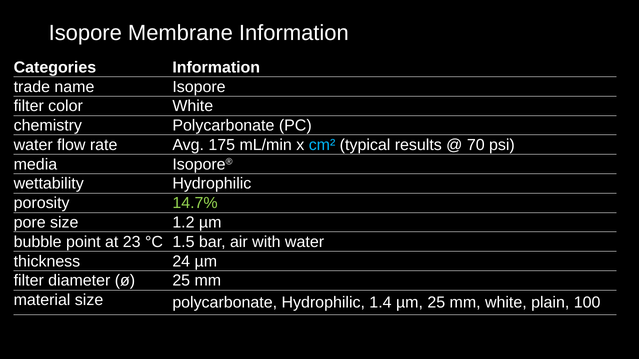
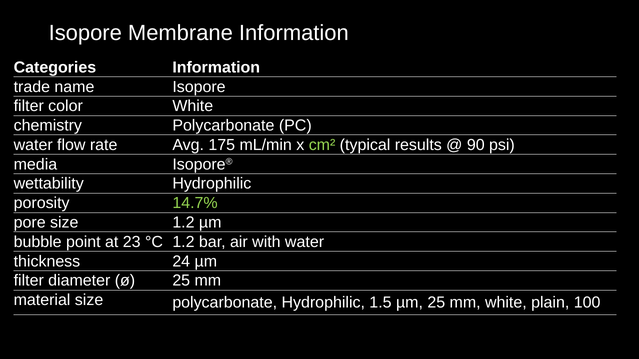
cm² colour: light blue -> light green (322, 145)
70: 70 -> 90 (476, 145)
°C 1.5: 1.5 -> 1.2 (183, 242)
1.4: 1.4 -> 1.5 (380, 303)
